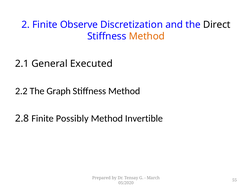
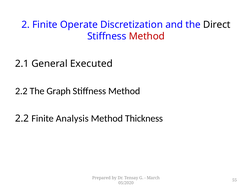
Observe: Observe -> Operate (79, 25)
Method colour: orange -> red (147, 36)
2.8: 2.8 -> 2.2 (22, 119)
Possibly: Possibly -> Analysis (72, 119)
Invertible: Invertible -> Thickness (144, 119)
